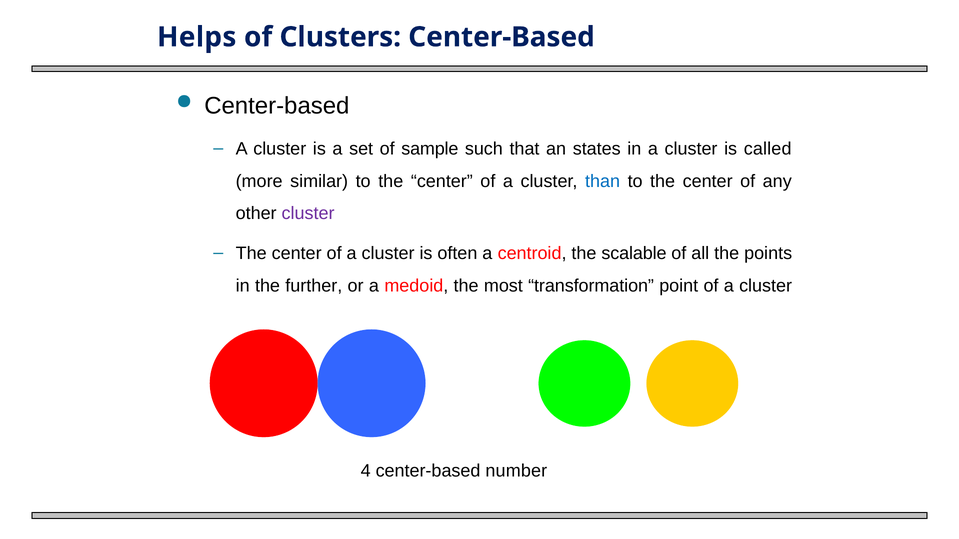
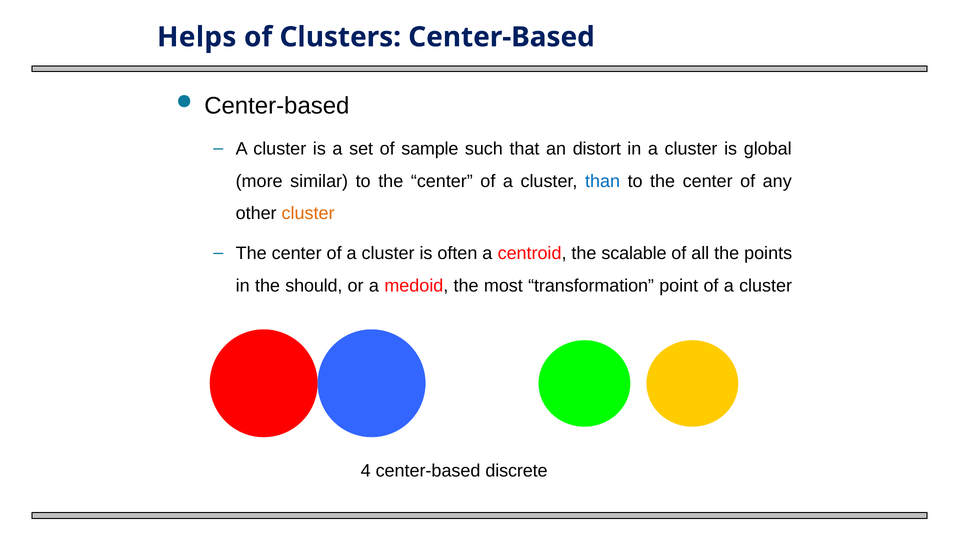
states: states -> distort (597, 149)
called: called -> global (768, 149)
cluster colour: purple -> orange (308, 214)
further: further -> should (314, 286)
number: number -> discrete (516, 471)
